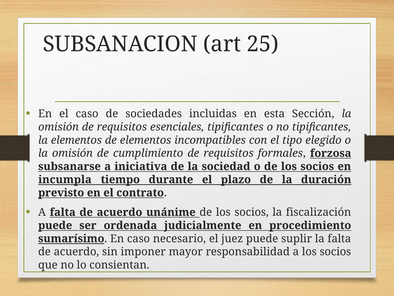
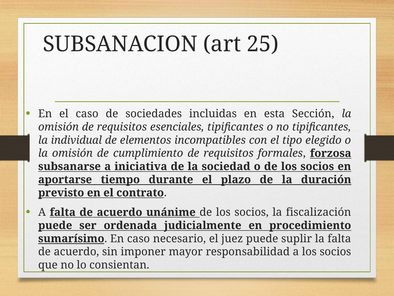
la elementos: elementos -> individual (76, 140)
incumpla: incumpla -> aportarse (65, 179)
